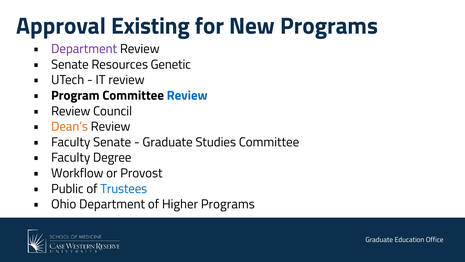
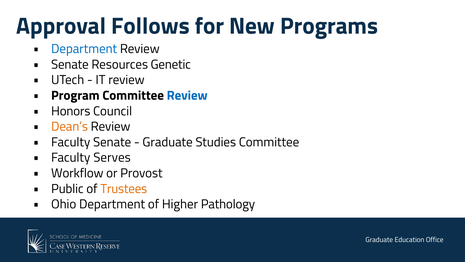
Existing: Existing -> Follows (150, 26)
Department colour: purple -> blue (84, 49)
Review: Review -> Honors (71, 111)
Degree: Degree -> Serves (112, 157)
Trustees colour: blue -> orange (124, 188)
Higher Programs: Programs -> Pathology (228, 204)
